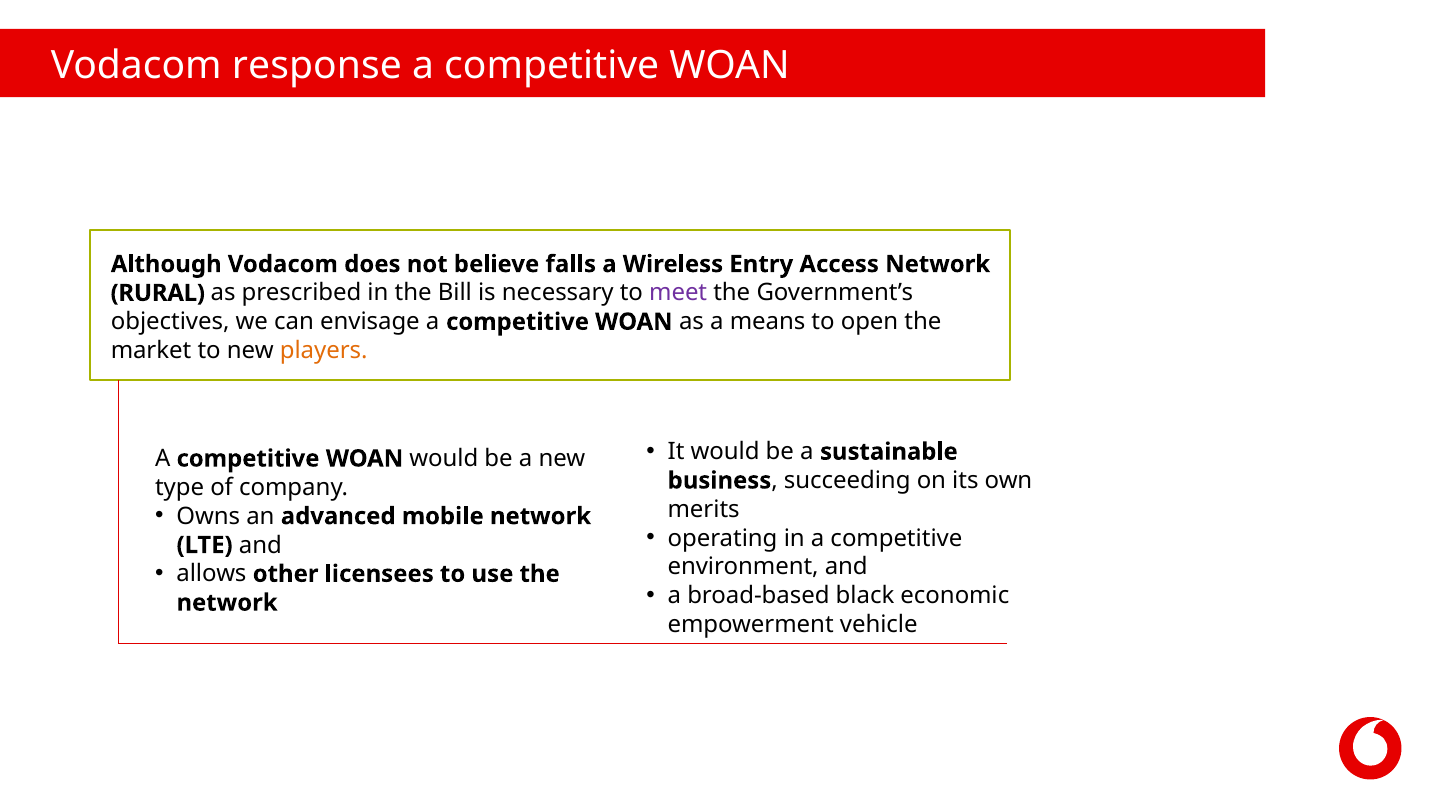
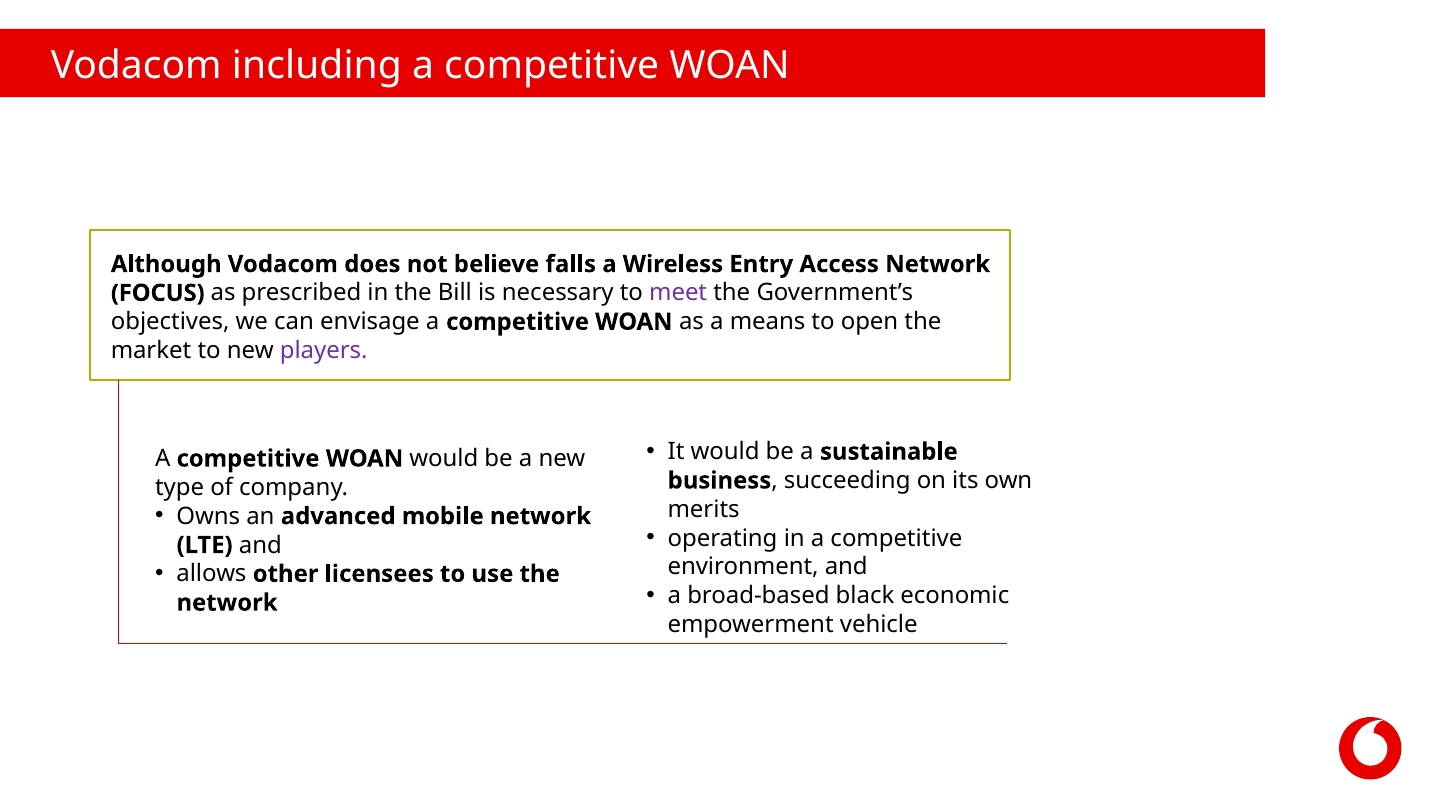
response: response -> including (317, 66)
RURAL: RURAL -> FOCUS (158, 293)
players colour: orange -> purple (324, 350)
